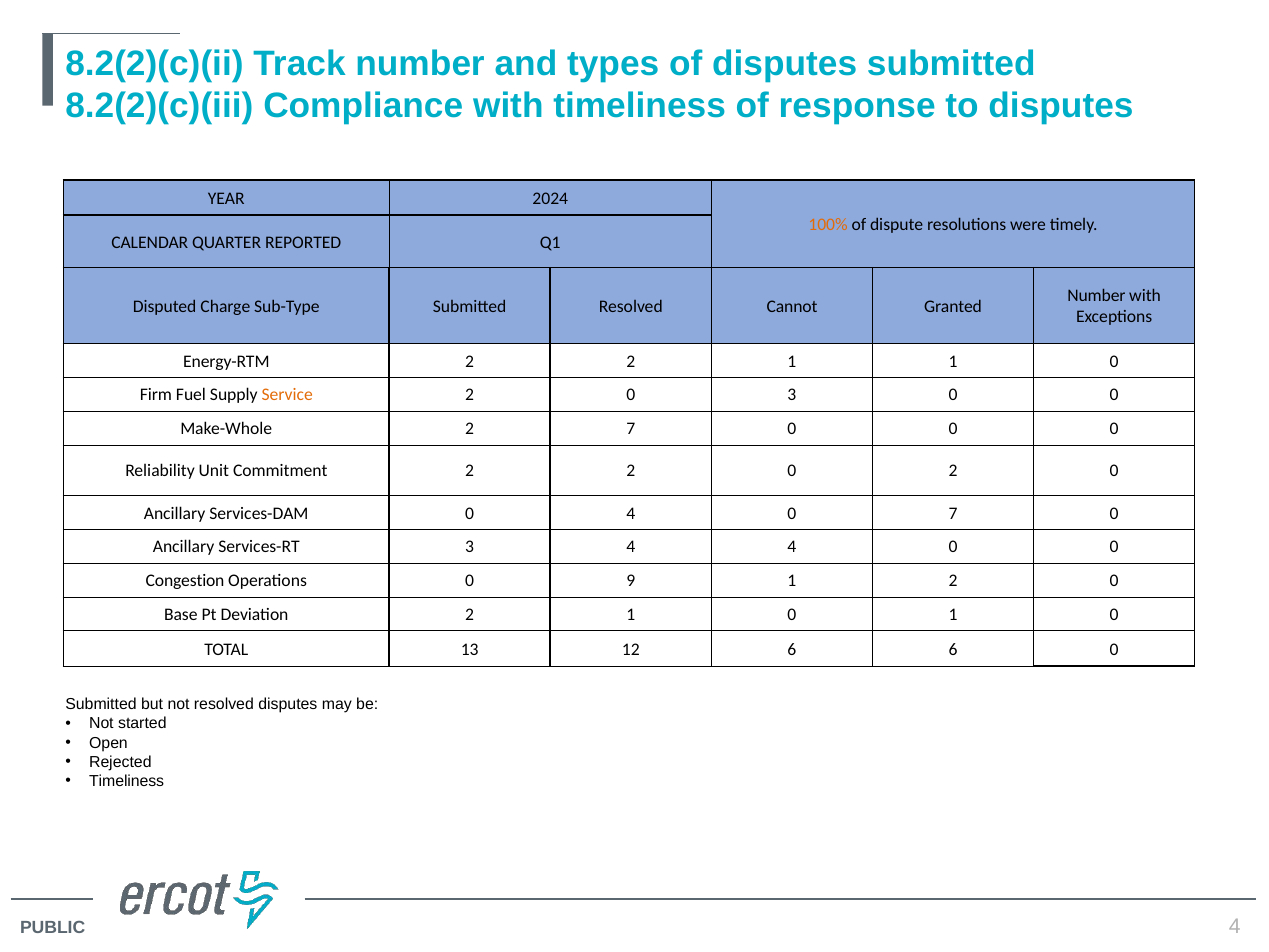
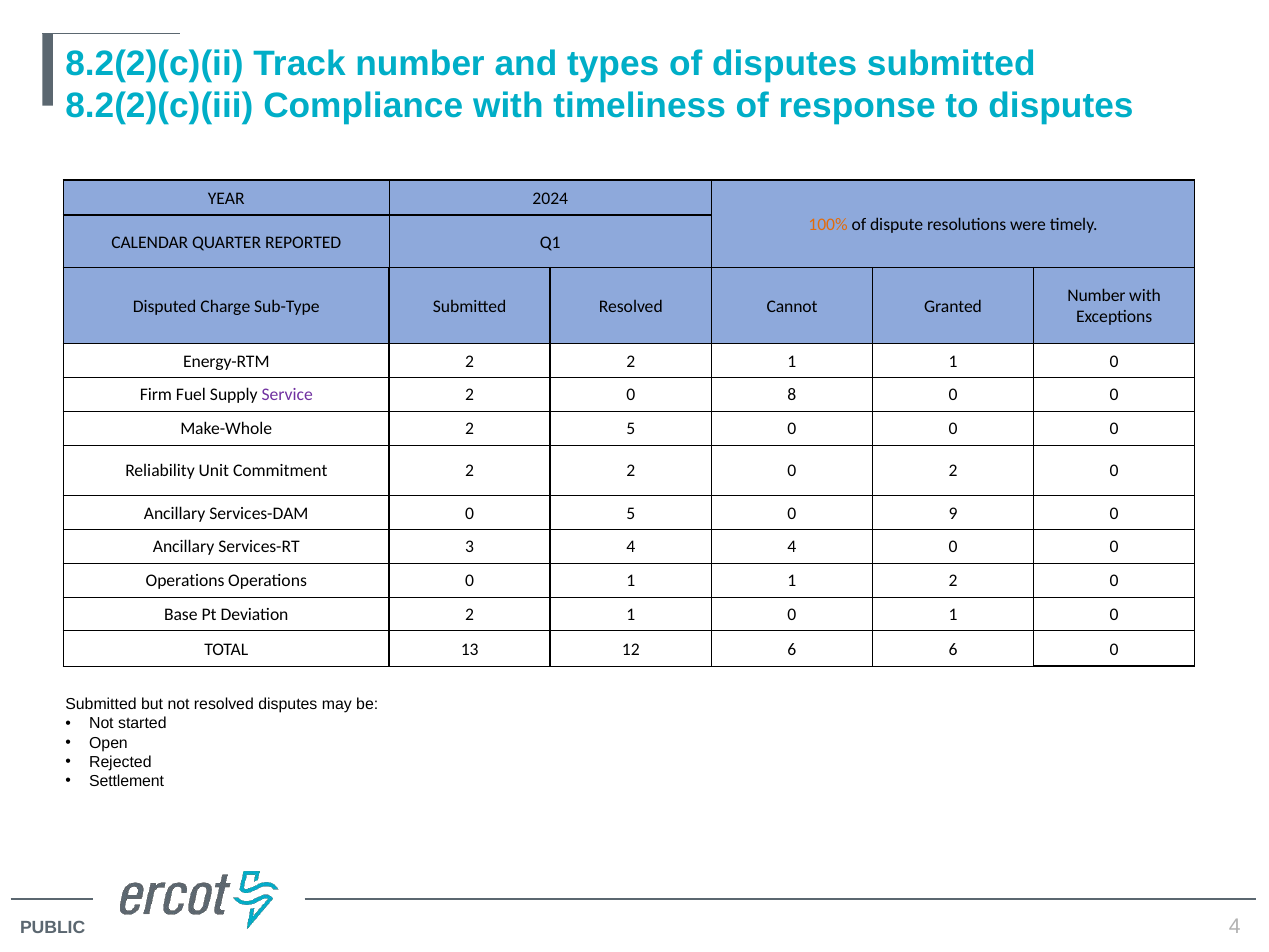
Service colour: orange -> purple (287, 395)
0 3: 3 -> 8 (792, 395)
2 7: 7 -> 5 (631, 429)
0 4: 4 -> 5 (631, 513)
0 7: 7 -> 9 (953, 513)
Congestion: Congestion -> Operations (185, 581)
Operations 0 9: 9 -> 1 (631, 581)
Timeliness: Timeliness -> Settlement (127, 781)
